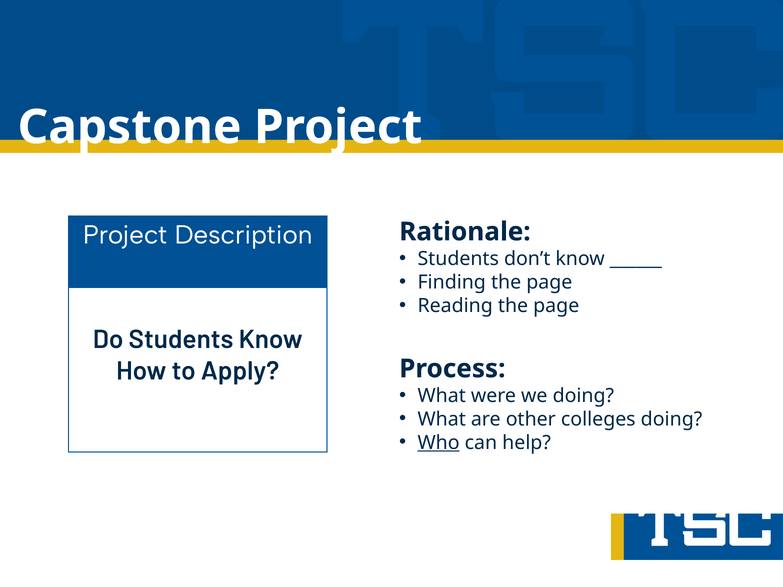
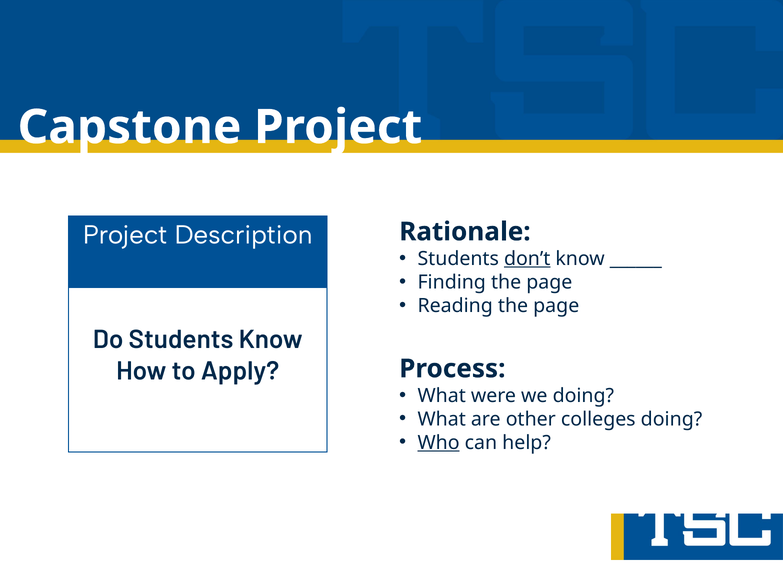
don’t underline: none -> present (527, 259)
